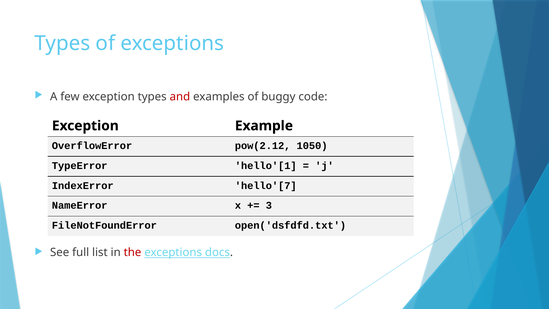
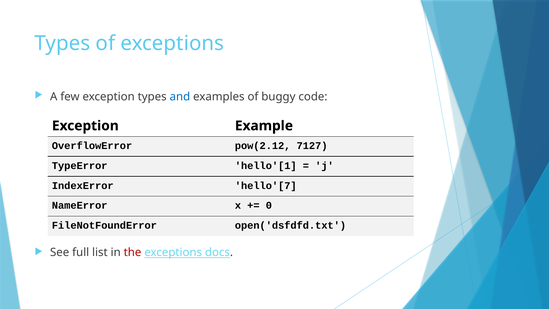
and colour: red -> blue (180, 97)
1050: 1050 -> 7127 (312, 146)
3: 3 -> 0 (269, 205)
